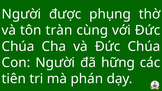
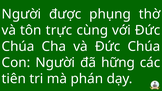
tràn: tràn -> trực (59, 30)
